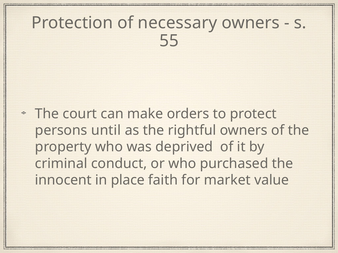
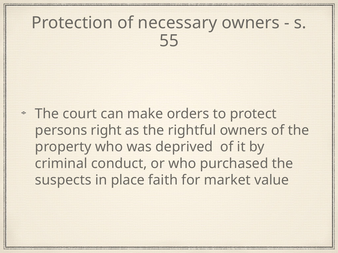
until: until -> right (106, 131)
innocent: innocent -> suspects (63, 180)
